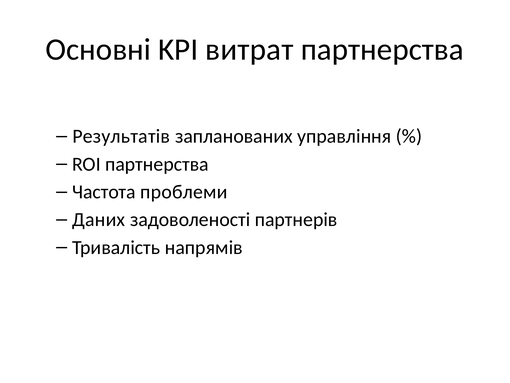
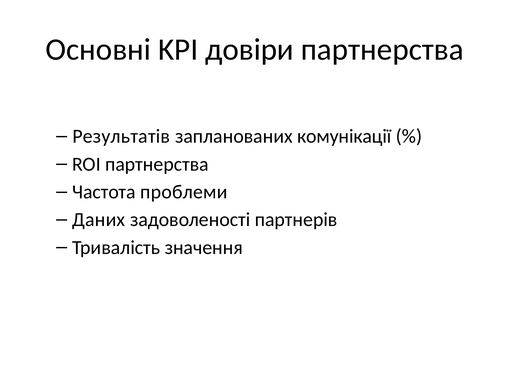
витрат: витрат -> довіри (250, 49)
управління: управління -> комунікації (344, 136)
напрямів: напрямів -> значення (204, 247)
